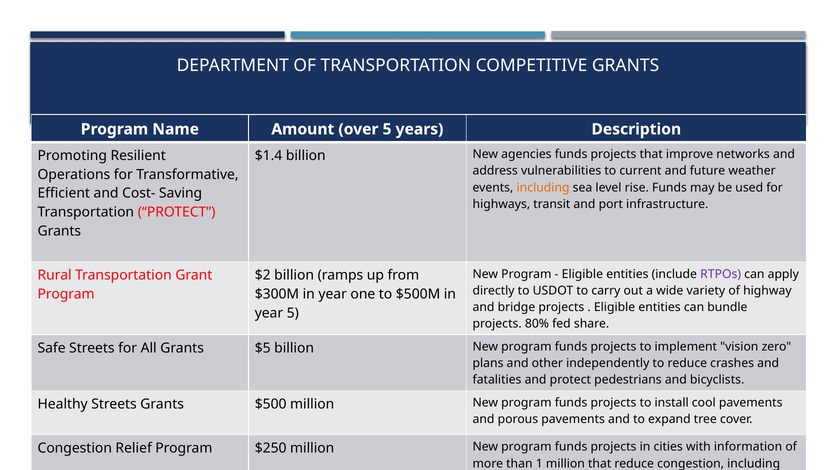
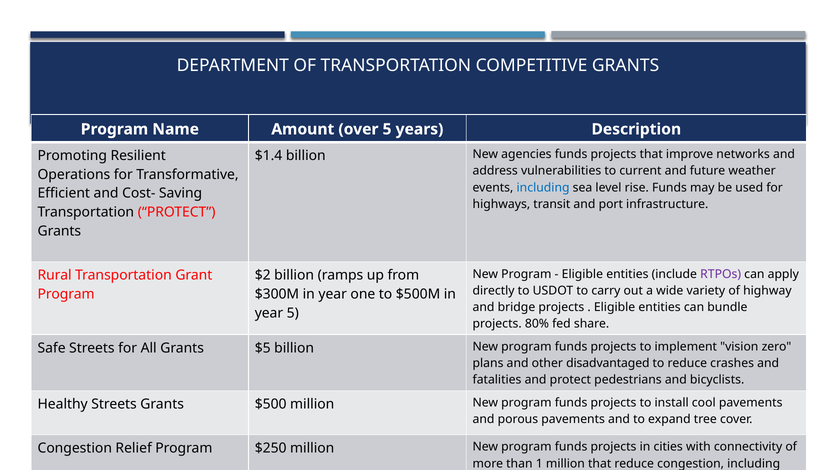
including colour: orange -> blue (543, 188)
independently: independently -> disadvantaged (608, 364)
information: information -> connectivity (748, 447)
